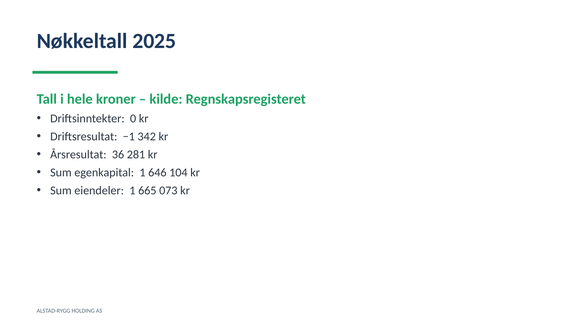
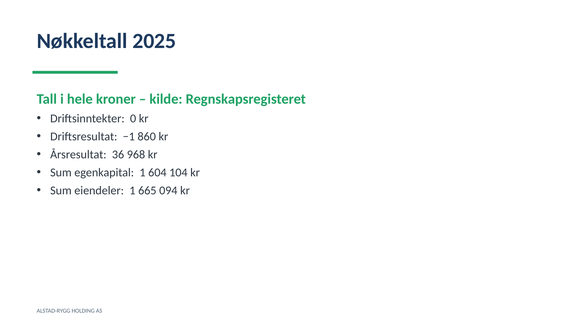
342: 342 -> 860 (147, 137)
281: 281 -> 968 (136, 155)
646: 646 -> 604 (157, 173)
073: 073 -> 094 (168, 191)
